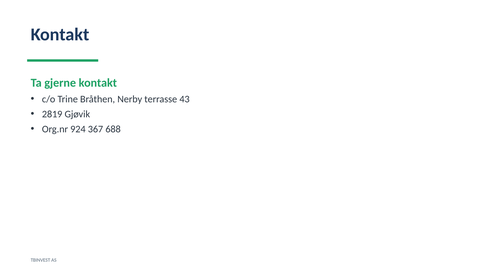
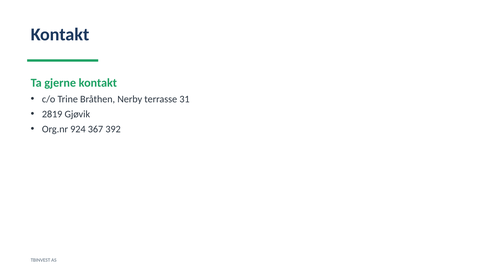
43: 43 -> 31 (185, 99)
688: 688 -> 392 (113, 129)
